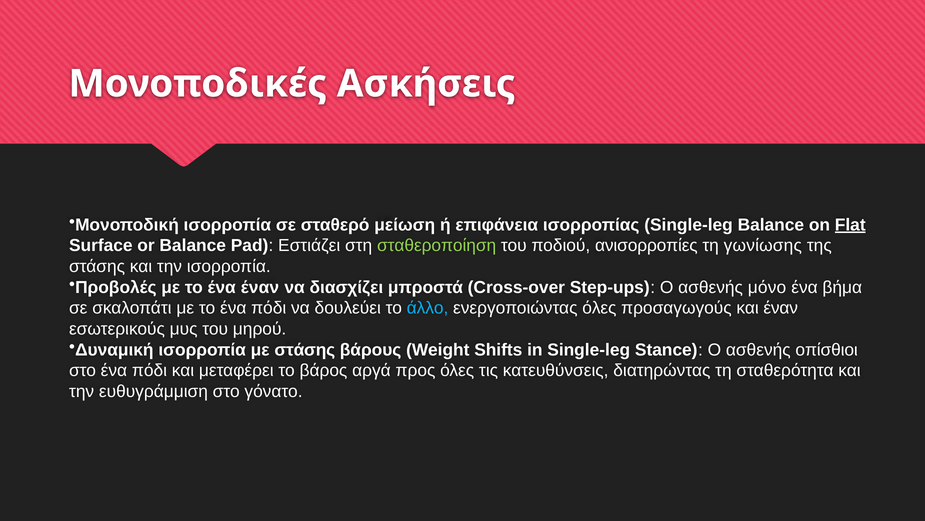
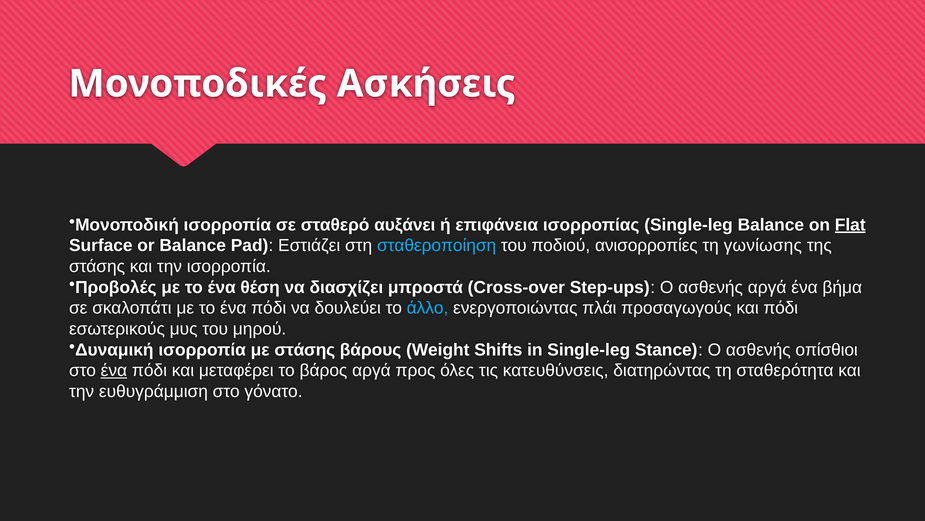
μείωση: μείωση -> αυξάνει (405, 224)
σταθεροποίηση colour: light green -> light blue (437, 245)
ένα έναν: έναν -> θέση (260, 287)
ασθενής μόνο: μόνο -> αργά (767, 287)
ενεργοποιώντας όλες: όλες -> πλάι (599, 308)
και έναν: έναν -> πόδι (781, 308)
ένα underline: none -> present (114, 370)
